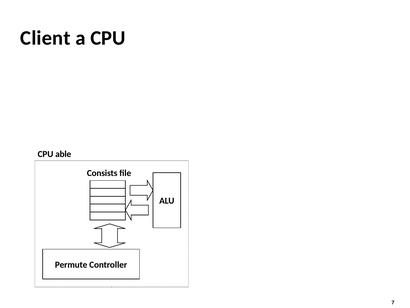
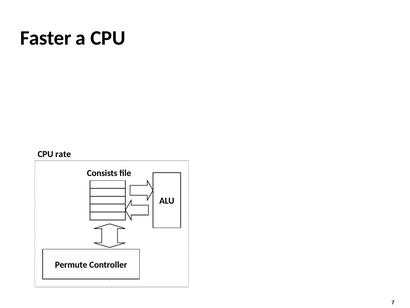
Client: Client -> Faster (46, 38)
able: able -> rate (63, 154)
